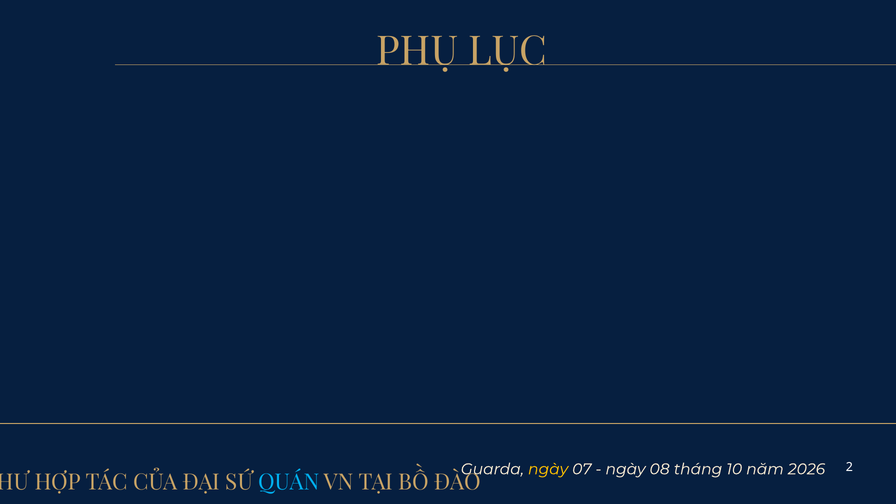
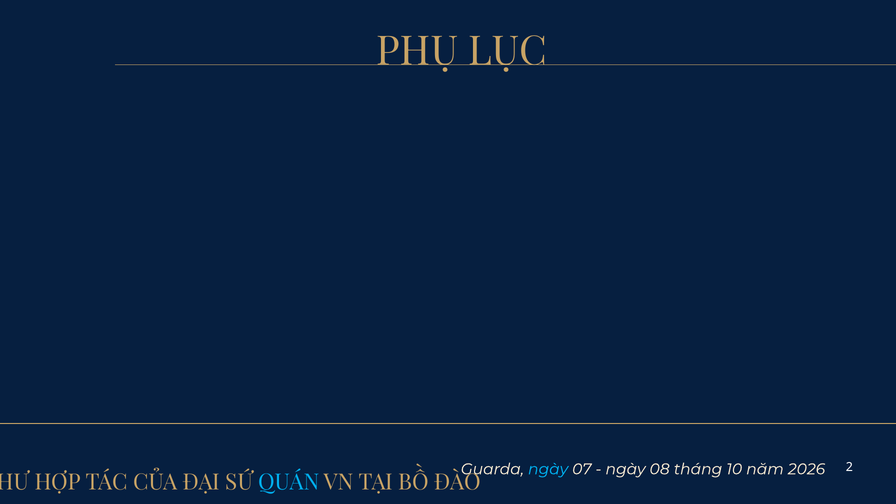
ngày colour: yellow -> light blue (548, 469)
